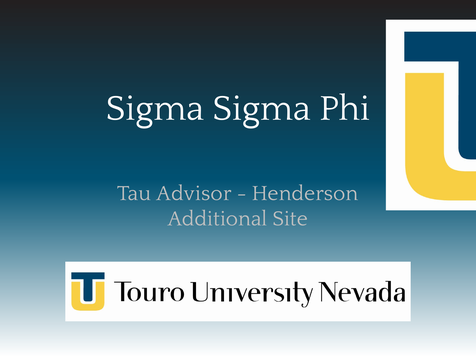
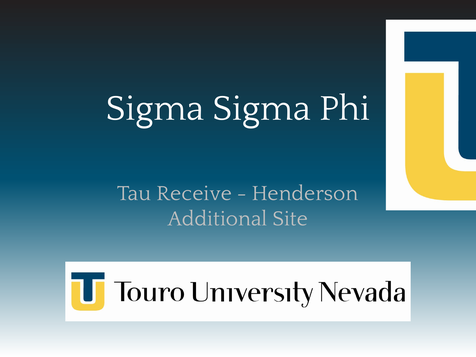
Advisor: Advisor -> Receive (194, 193)
